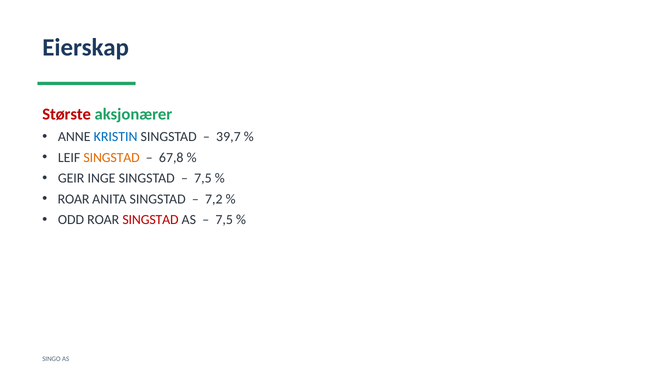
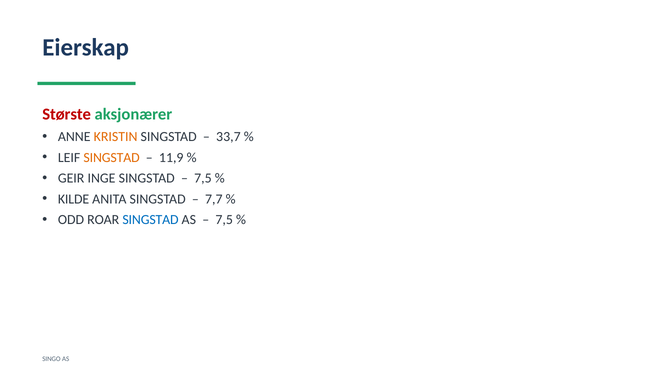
KRISTIN colour: blue -> orange (116, 137)
39,7: 39,7 -> 33,7 (228, 137)
67,8: 67,8 -> 11,9 (171, 158)
ROAR: ROAR -> KILDE (74, 199)
7,2: 7,2 -> 7,7 (214, 199)
SINGSTAD colour: red -> blue (151, 220)
